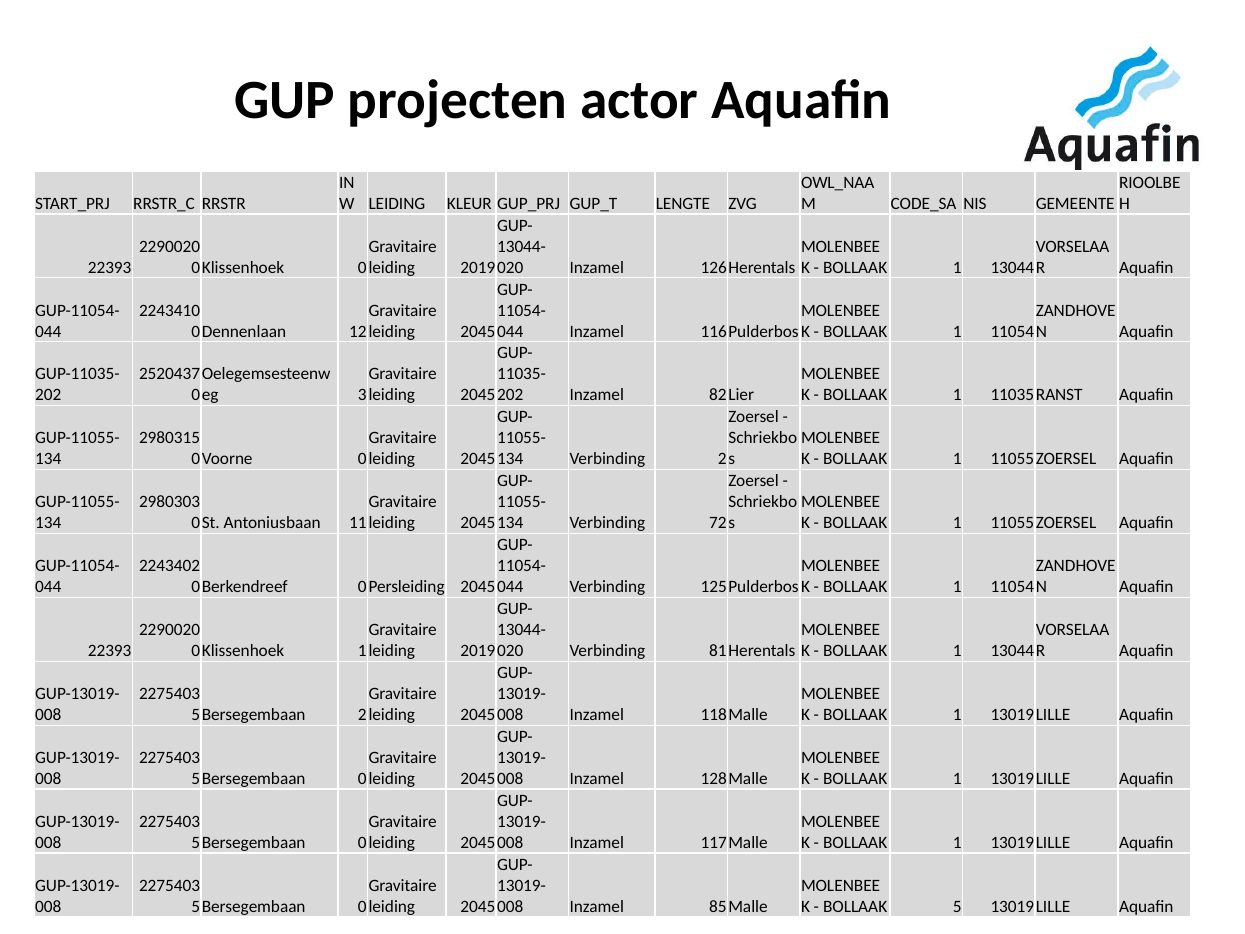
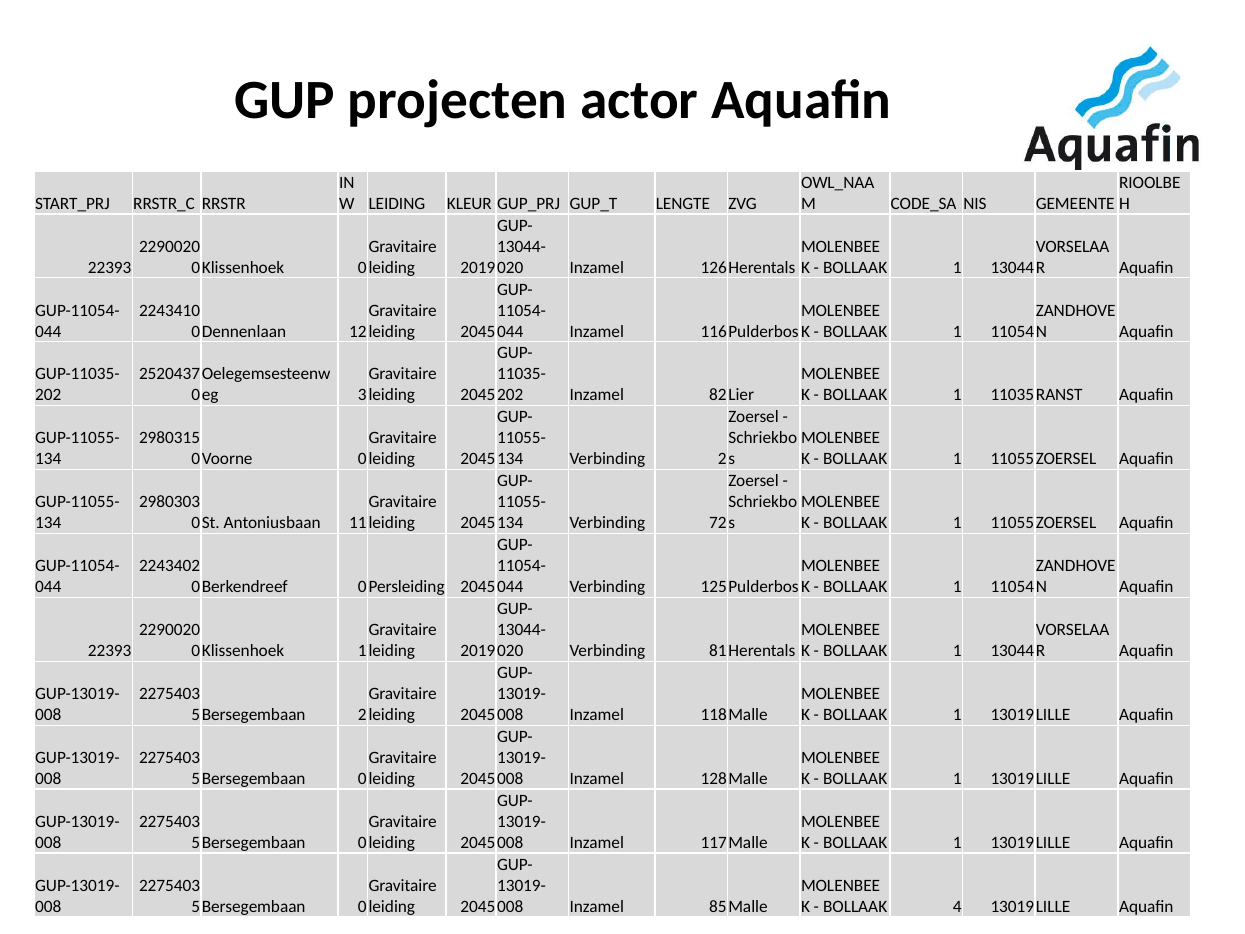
5: 5 -> 4 (957, 906)
